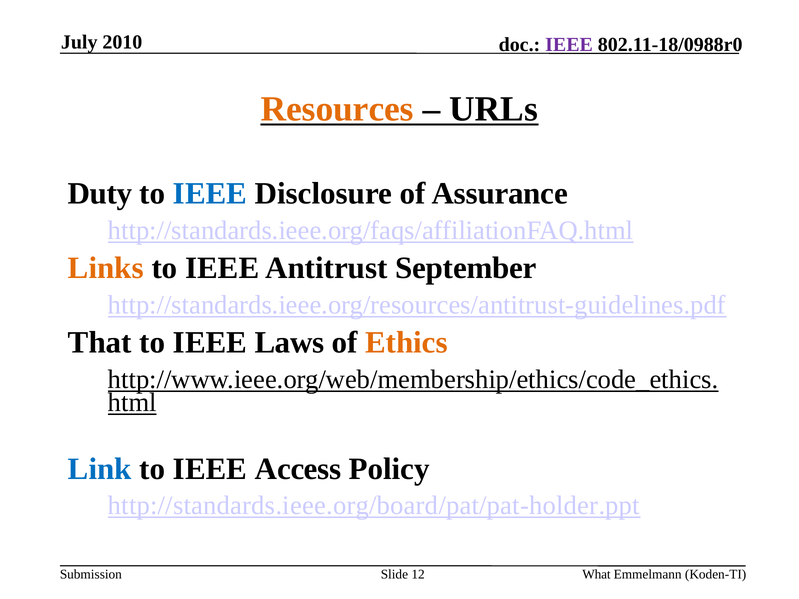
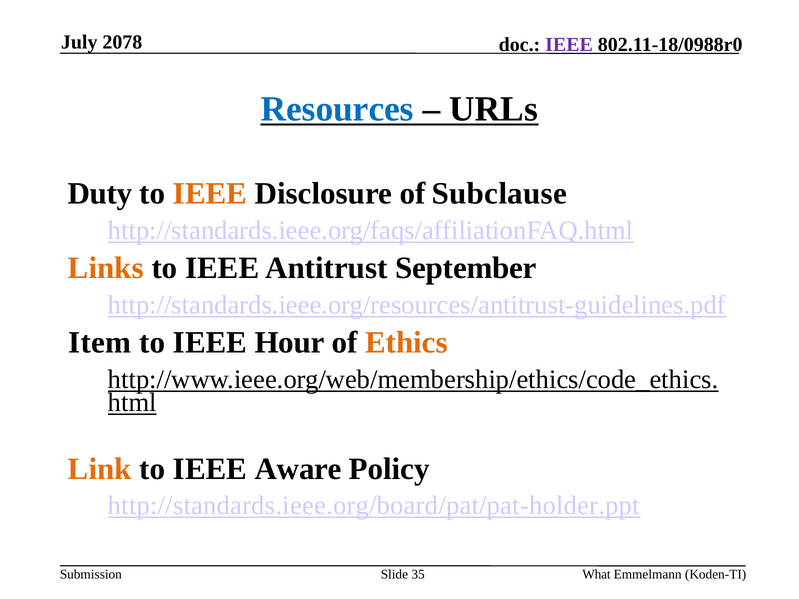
2010: 2010 -> 2078 (122, 42)
Resources colour: orange -> blue (337, 109)
IEEE colour: blue -> orange (210, 194)
Assurance: Assurance -> Subclause (499, 194)
That: That -> Item (100, 343)
Laws: Laws -> Hour (290, 343)
Link colour: blue -> orange (100, 469)
Access: Access -> Aware (298, 469)
12: 12 -> 35 (418, 575)
